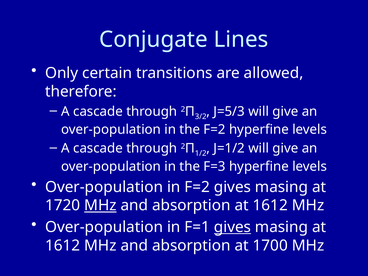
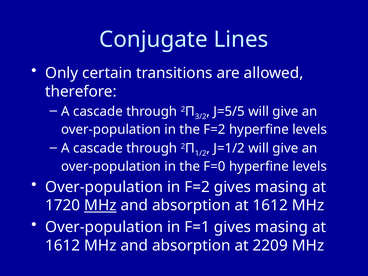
J=5/3: J=5/3 -> J=5/5 (229, 111)
F=3: F=3 -> F=0 (214, 166)
gives underline: present -> none (232, 227)
1700: 1700 -> 2209 (270, 245)
